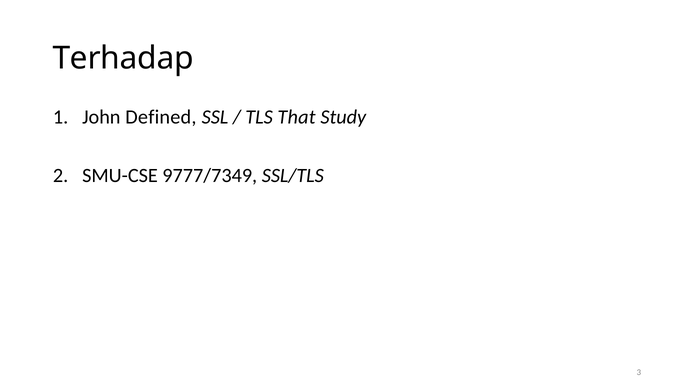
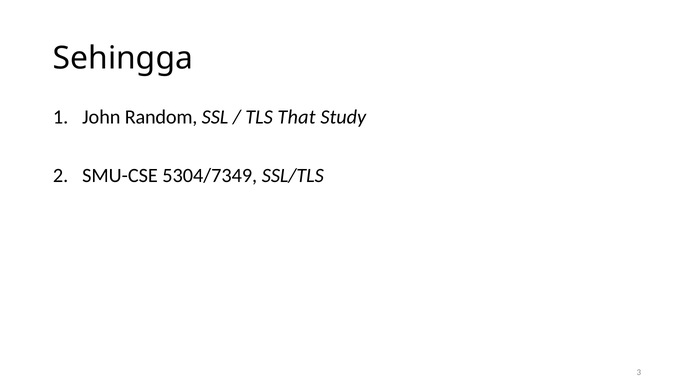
Terhadap: Terhadap -> Sehingga (123, 58)
Defined: Defined -> Random (161, 117)
9777/7349: 9777/7349 -> 5304/7349 (210, 176)
